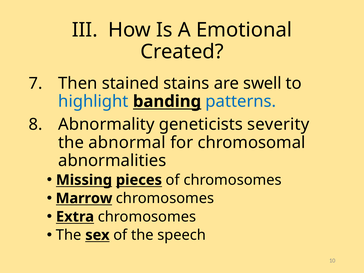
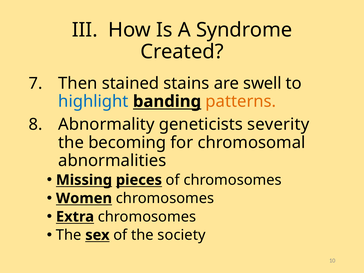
Emotional: Emotional -> Syndrome (244, 30)
patterns colour: blue -> orange (241, 101)
abnormal: abnormal -> becoming (127, 143)
Marrow: Marrow -> Women (84, 198)
speech: speech -> society (182, 235)
